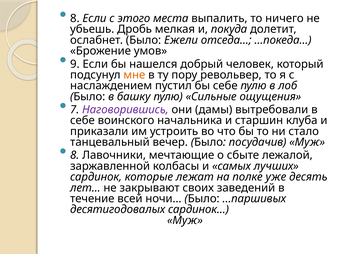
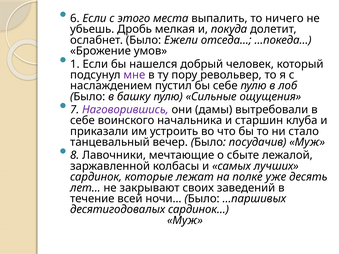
8: 8 -> 6 (75, 18)
9: 9 -> 1 (75, 64)
мне colour: orange -> purple (134, 75)
